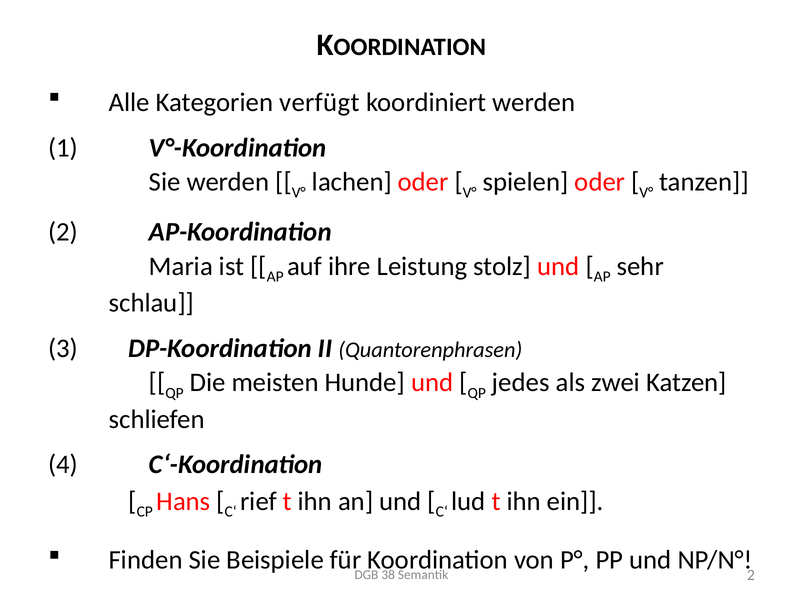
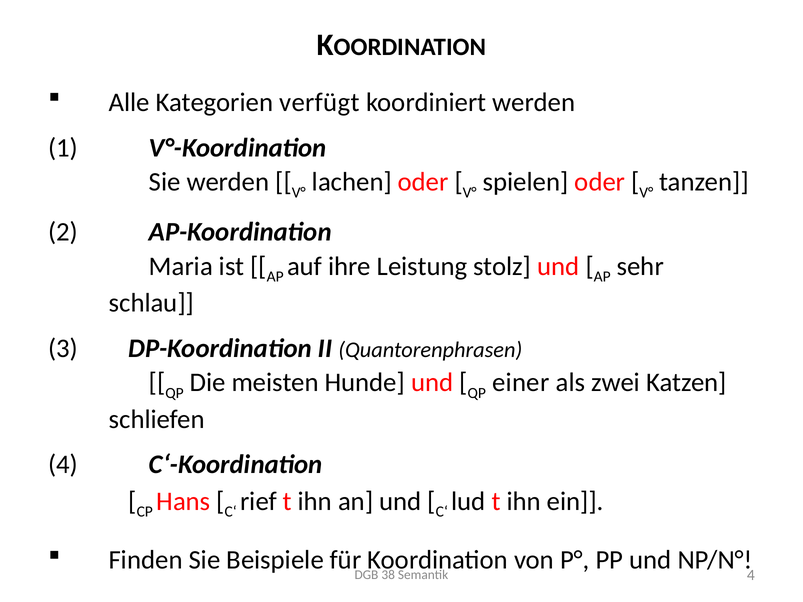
jedes: jedes -> einer (521, 383)
2: 2 -> 4 (751, 575)
